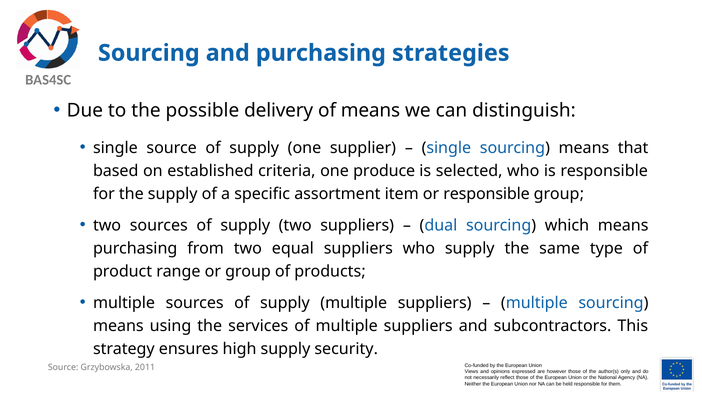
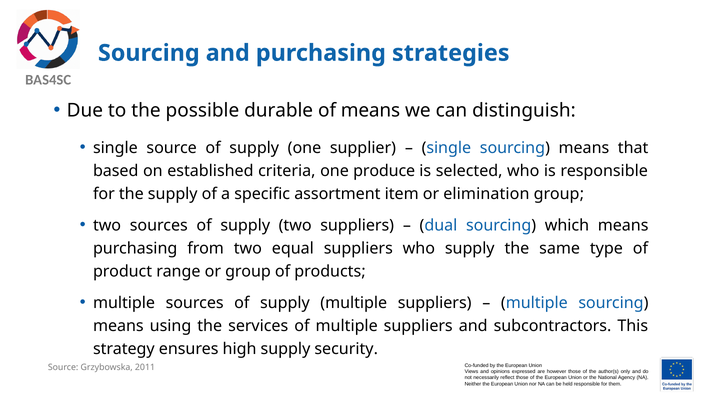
delivery: delivery -> durable (279, 111)
or responsible: responsible -> elimination (486, 194)
